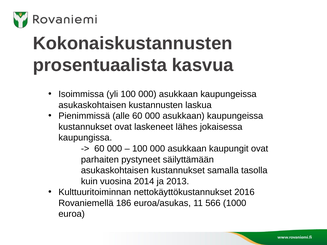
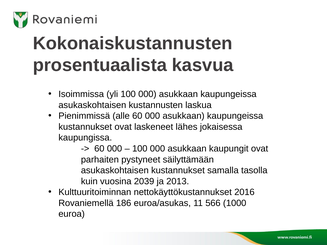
2014: 2014 -> 2039 (144, 181)
